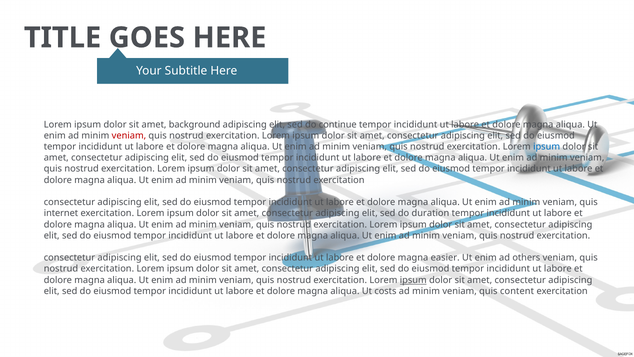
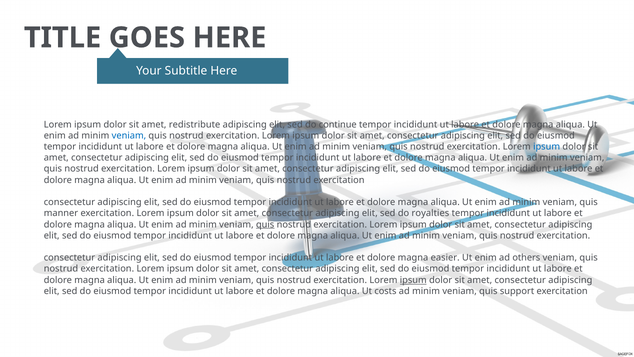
background: background -> redistribute (195, 124)
veniam colour: red -> blue (129, 135)
internet: internet -> manner (61, 213)
duration: duration -> royalties (430, 213)
quis underline: none -> present (265, 224)
content: content -> support (517, 291)
